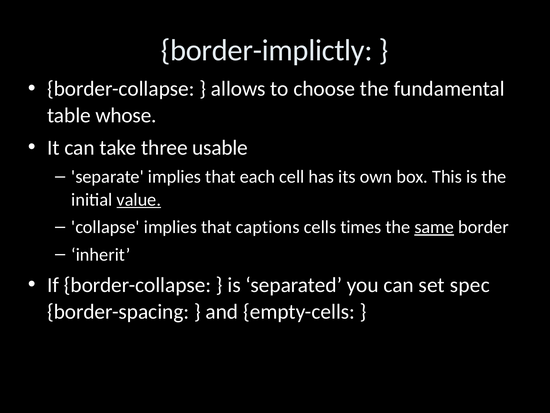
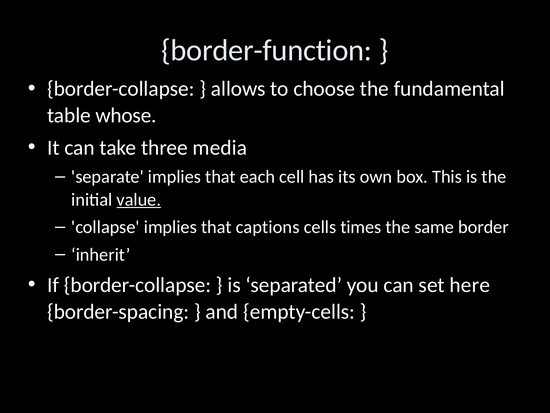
border-implictly: border-implictly -> border-function (267, 50)
usable: usable -> media (220, 147)
same underline: present -> none (434, 227)
spec: spec -> here (470, 285)
